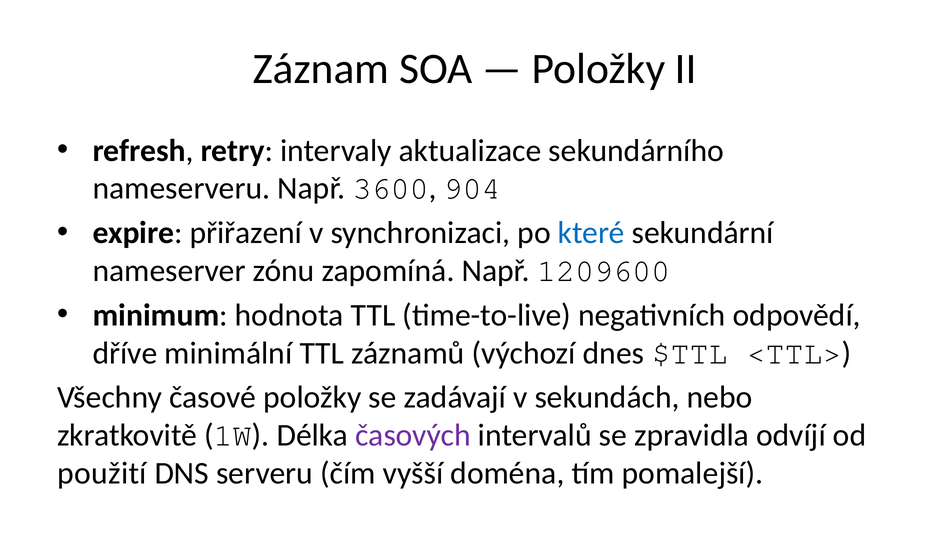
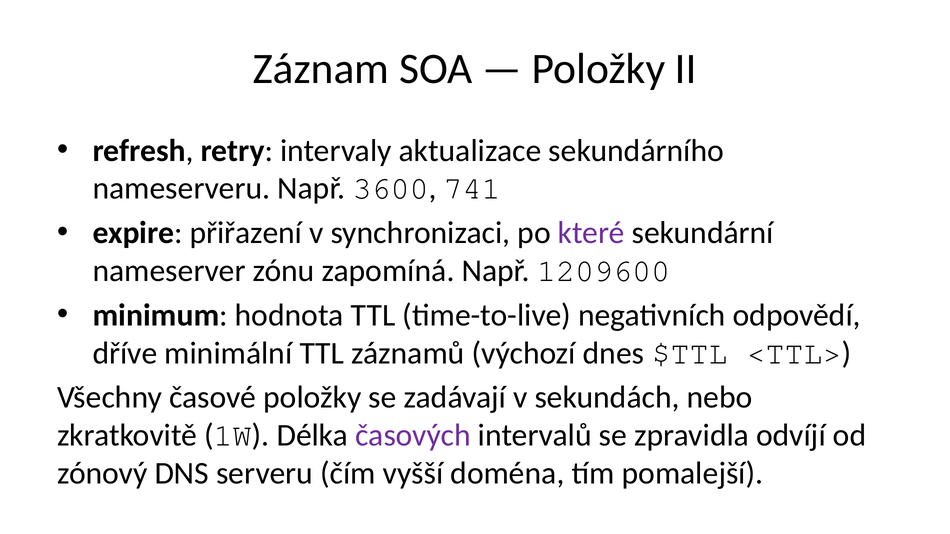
904: 904 -> 741 (472, 189)
které colour: blue -> purple (591, 233)
použití: použití -> zónový (102, 474)
